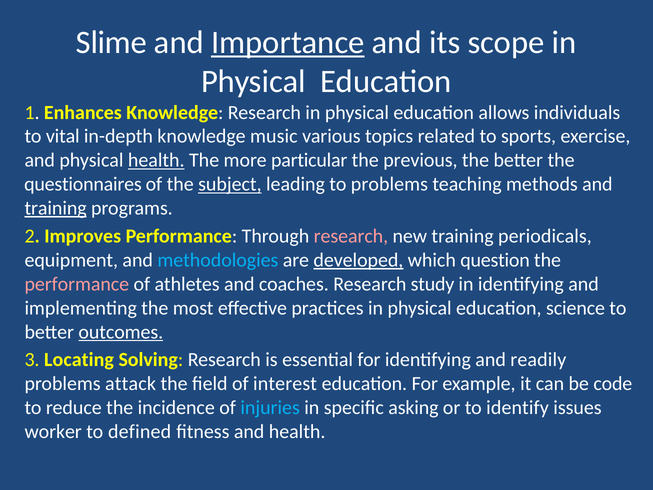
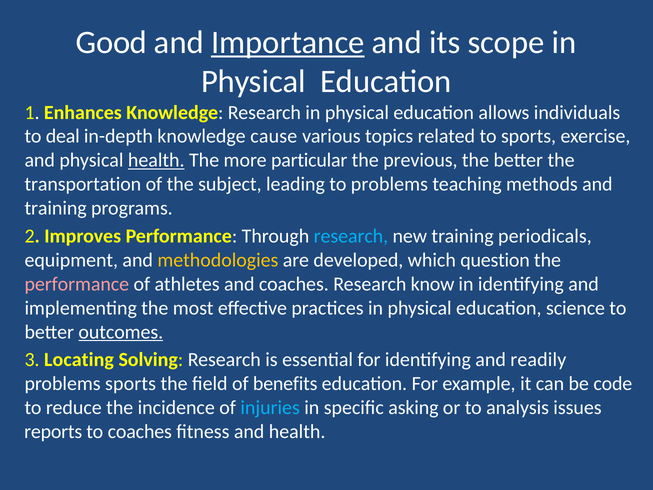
Slime: Slime -> Good (111, 42)
vital: vital -> deal (63, 136)
music: music -> cause (274, 136)
questionnaires: questionnaires -> transportation (83, 184)
subject underline: present -> none (230, 184)
training underline: present -> none (56, 208)
research colour: pink -> light blue (351, 236)
methodologies colour: light blue -> yellow (218, 260)
developed underline: present -> none (358, 260)
study: study -> know (433, 284)
problems attack: attack -> sports (131, 384)
interest: interest -> benefits (285, 384)
identify: identify -> analysis (518, 408)
worker: worker -> reports (53, 431)
to defined: defined -> coaches (140, 431)
